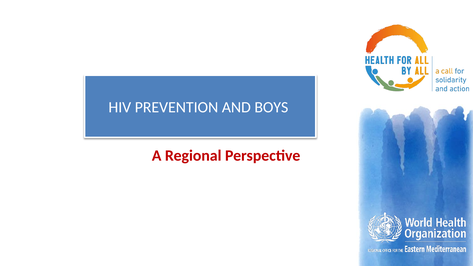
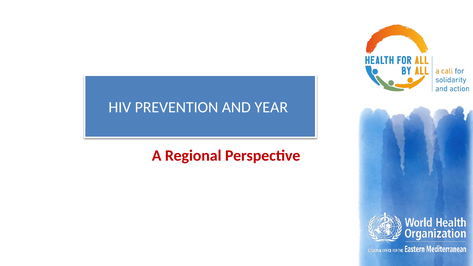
BOYS: BOYS -> YEAR (271, 107)
